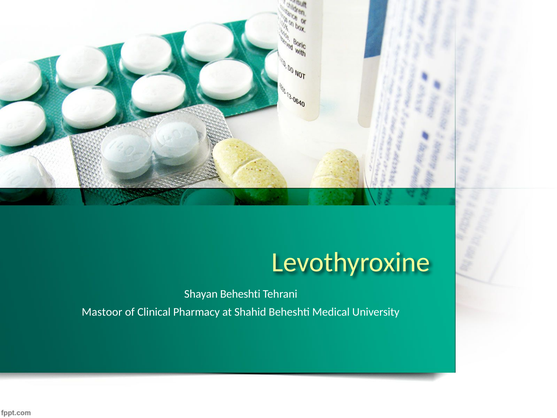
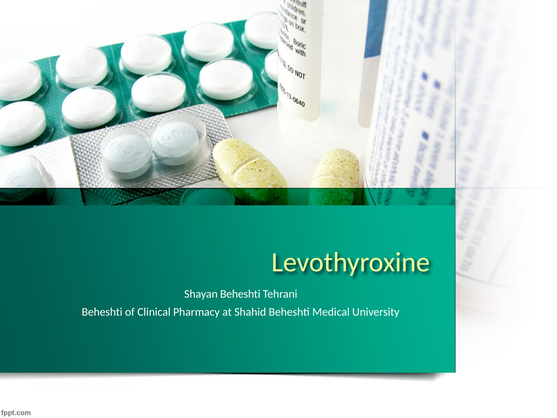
Mastoor: Mastoor -> Beheshti (102, 312)
